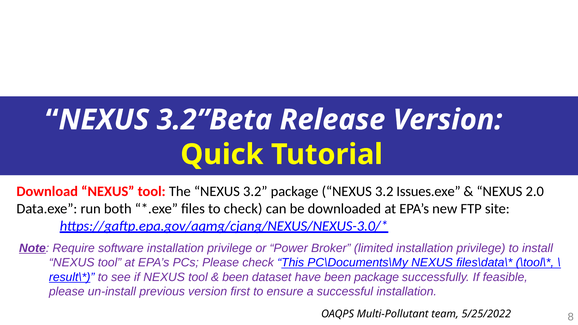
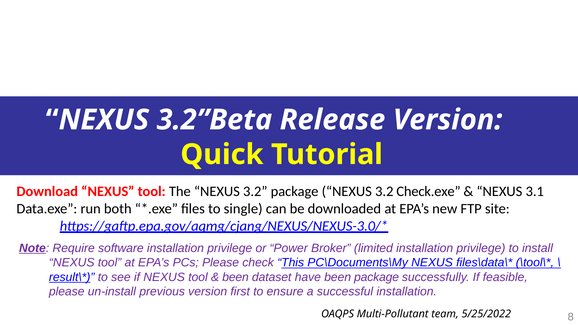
Issues.exe: Issues.exe -> Check.exe (428, 191)
2.0: 2.0 -> 3.1 (535, 191)
to check: check -> single (243, 209)
